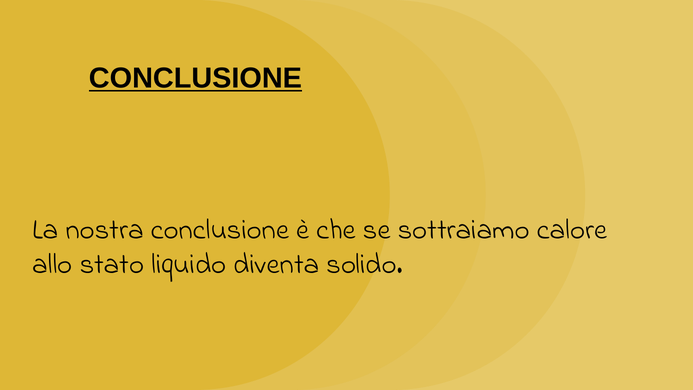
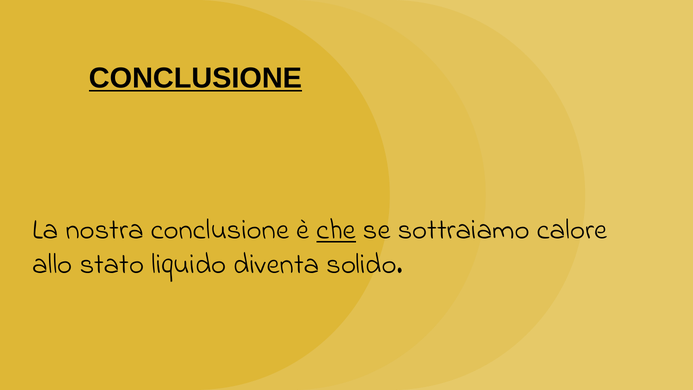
che underline: none -> present (336, 229)
